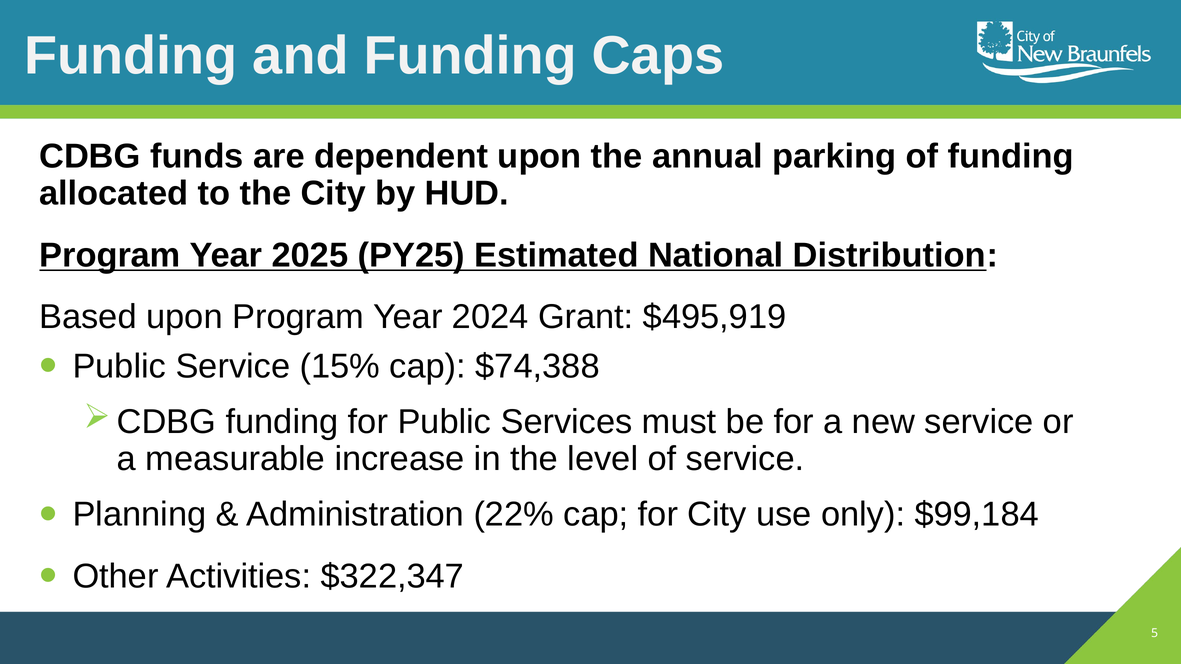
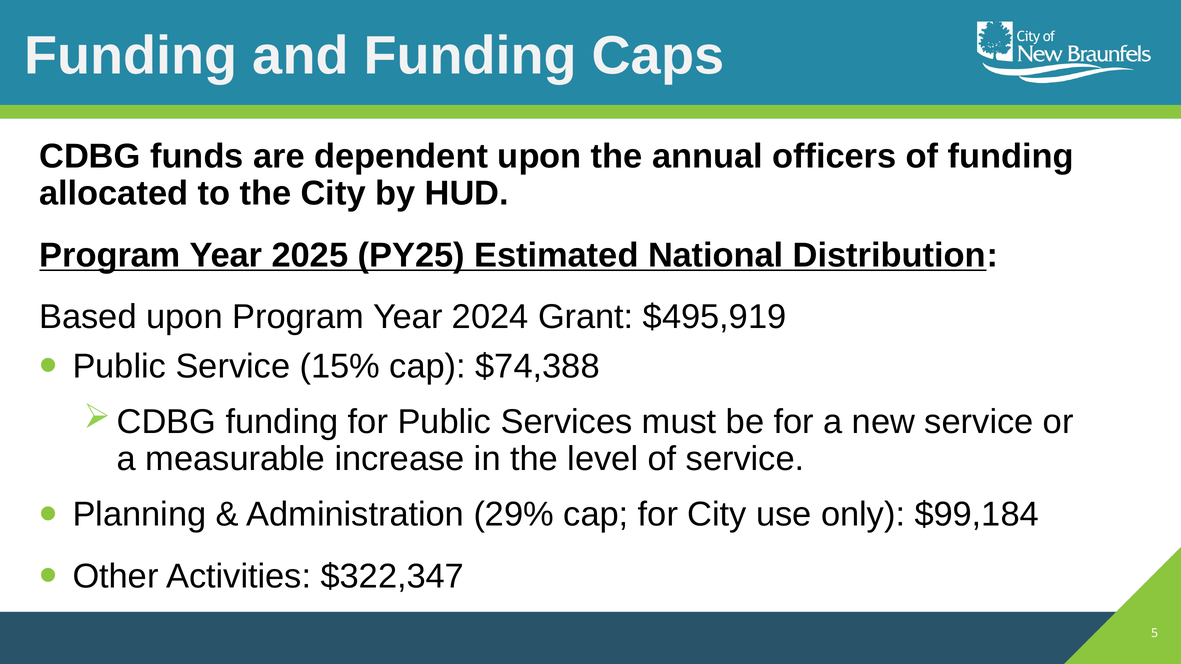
parking: parking -> officers (834, 156)
22%: 22% -> 29% (514, 515)
